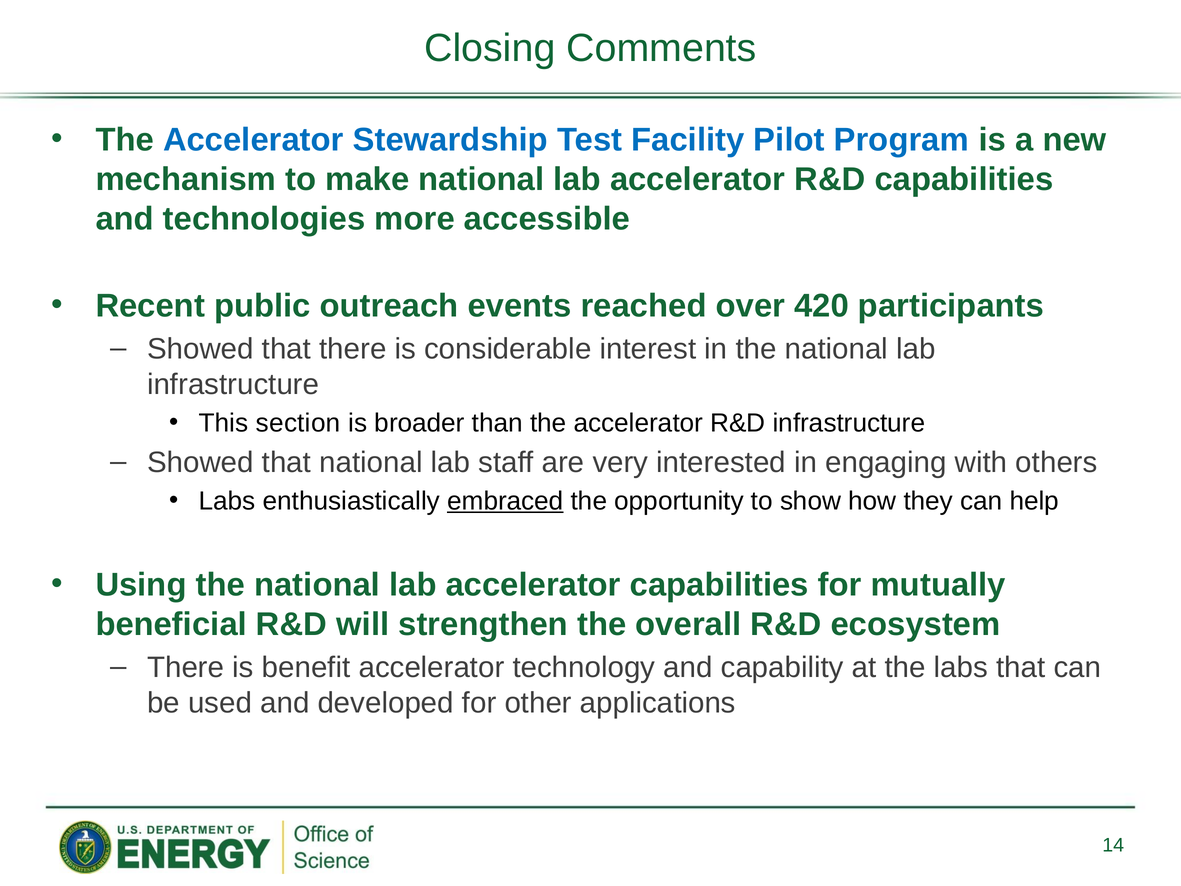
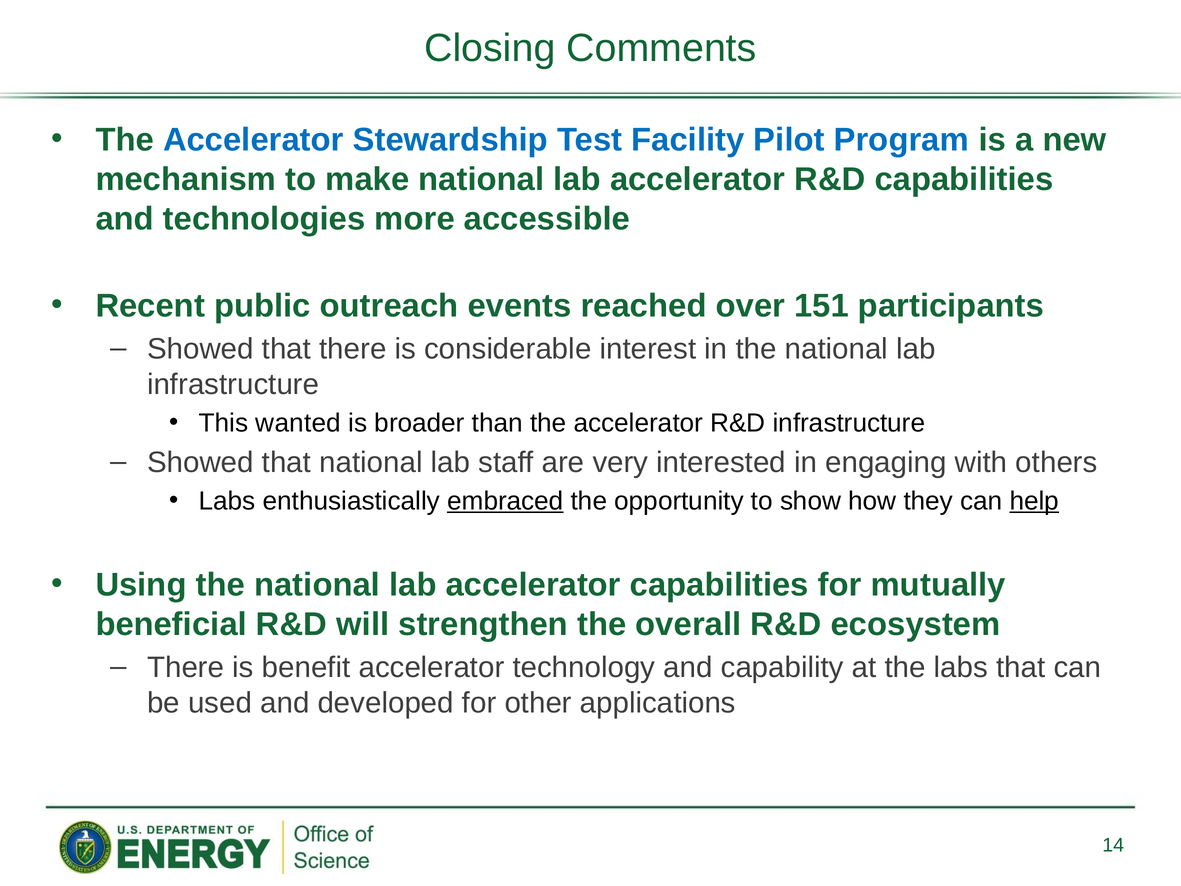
420: 420 -> 151 (821, 306)
section: section -> wanted (298, 423)
help underline: none -> present (1034, 501)
